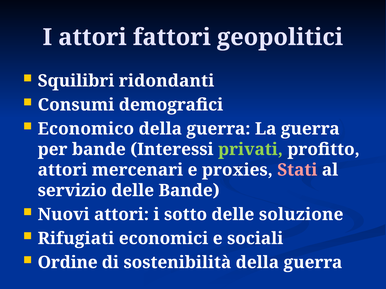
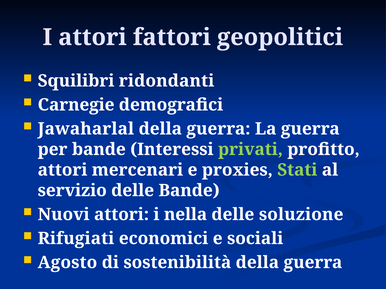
Consumi: Consumi -> Carnegie (76, 105)
Economico: Economico -> Jawaharlal (86, 129)
Stati colour: pink -> light green (297, 170)
sotto: sotto -> nella (186, 215)
Ordine: Ordine -> Agosto (67, 263)
